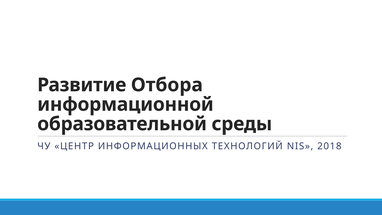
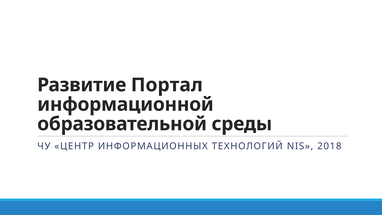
Отбора: Отбора -> Портал (167, 85)
